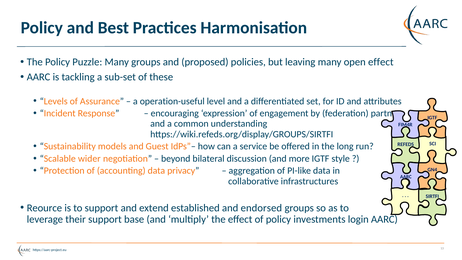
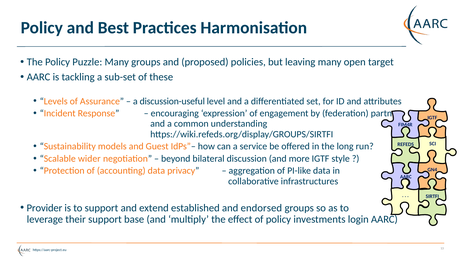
open effect: effect -> target (381, 62)
operation-useful: operation-useful -> discussion-useful (172, 101)
Reource: Reource -> Provider (44, 208)
